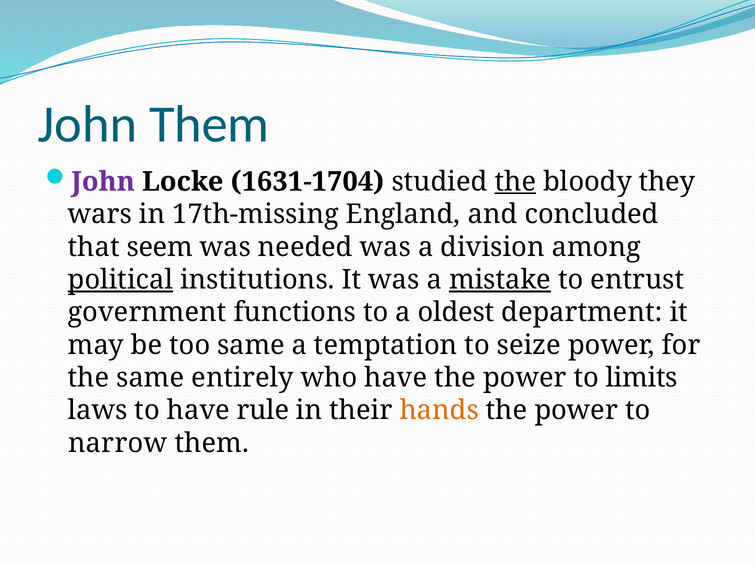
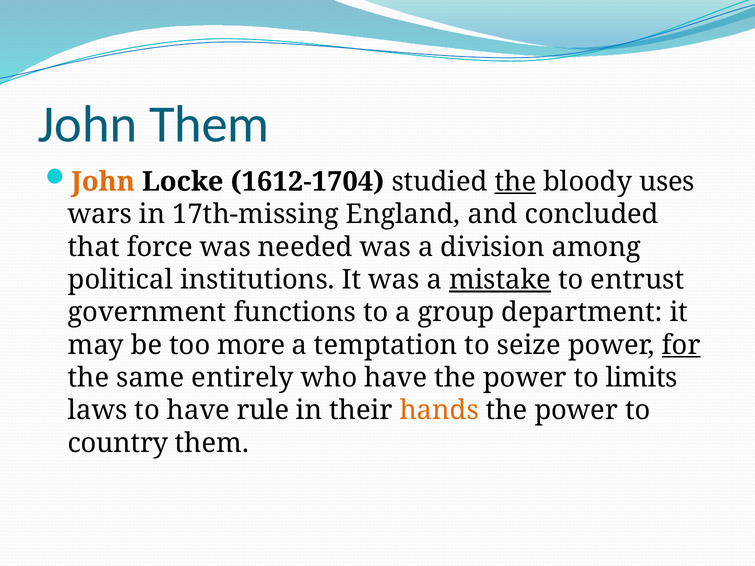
John colour: purple -> orange (103, 182)
1631-1704: 1631-1704 -> 1612-1704 (307, 182)
they: they -> uses (667, 182)
seem: seem -> force (160, 247)
political underline: present -> none (120, 280)
oldest: oldest -> group (456, 313)
too same: same -> more (251, 345)
for underline: none -> present (681, 345)
narrow: narrow -> country (118, 443)
